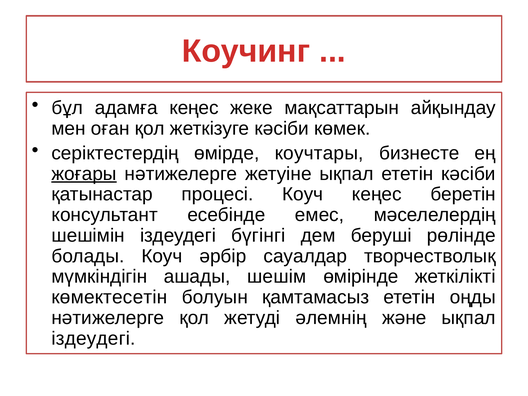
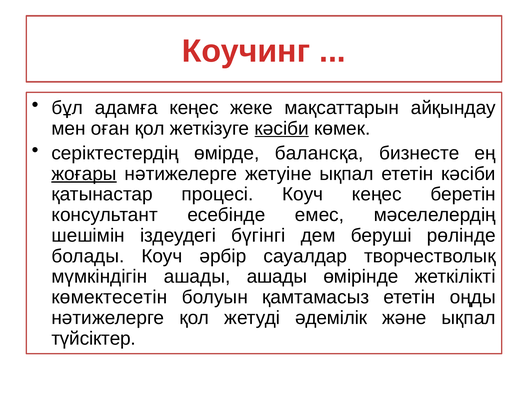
кәсіби underline: none -> present (282, 128)
коучтары: коучтары -> балансқа (319, 153)
ашады шешім: шешім -> ашады (277, 277)
әлемнің: әлемнің -> әдемілік (331, 318)
іздеудегі: іздеудегі -> түйсіктер (94, 338)
